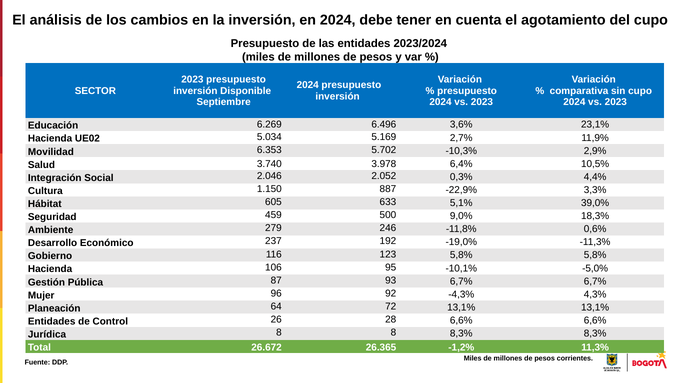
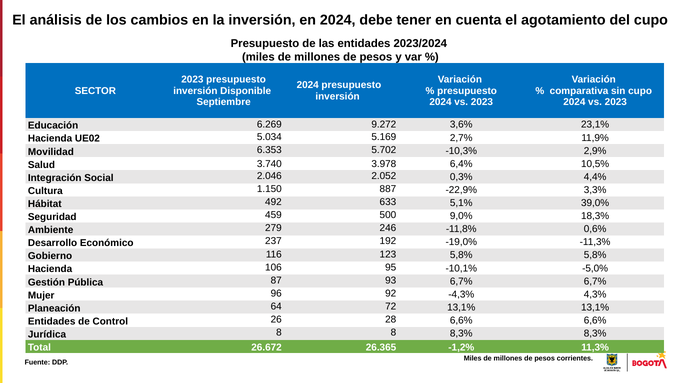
6.496: 6.496 -> 9.272 (384, 125)
605: 605 -> 492 (273, 202)
